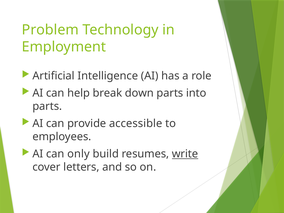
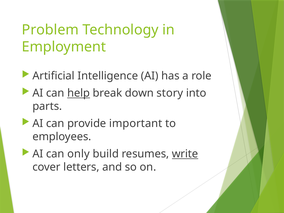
help underline: none -> present (79, 93)
down parts: parts -> story (170, 93)
accessible: accessible -> important (136, 123)
